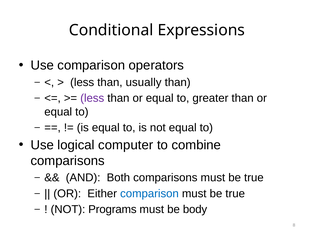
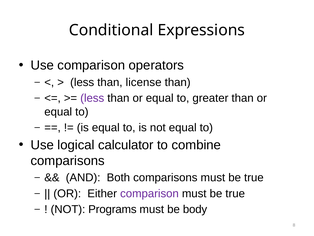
usually: usually -> license (144, 82)
computer: computer -> calculator (126, 145)
comparison colour: blue -> purple (149, 193)
